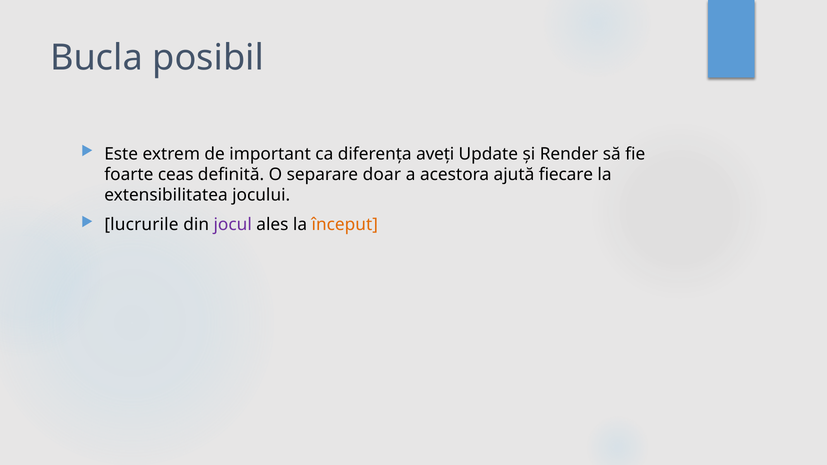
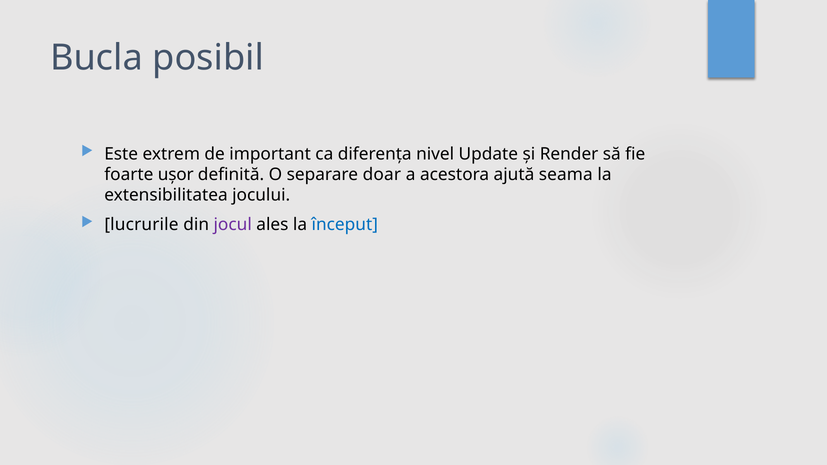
aveți: aveți -> nivel (435, 154)
ceas: ceas -> ușor (176, 175)
fiecare: fiecare -> seama (566, 175)
început colour: orange -> blue (345, 225)
